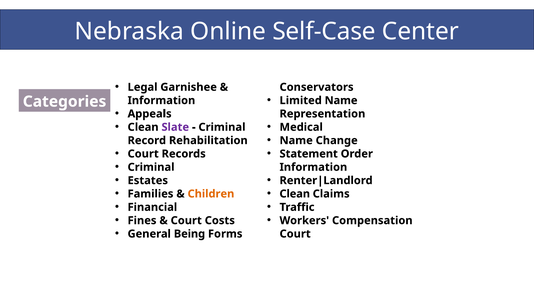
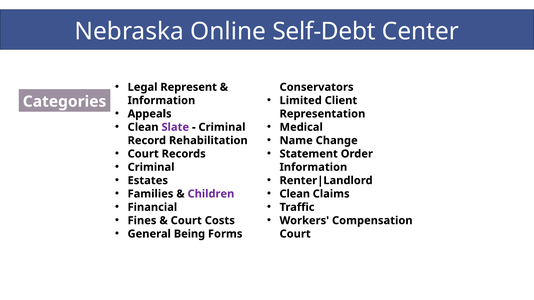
Self-Case: Self-Case -> Self-Debt (324, 31)
Garnishee: Garnishee -> Represent (189, 87)
Limited Name: Name -> Client (341, 101)
Children colour: orange -> purple (211, 194)
